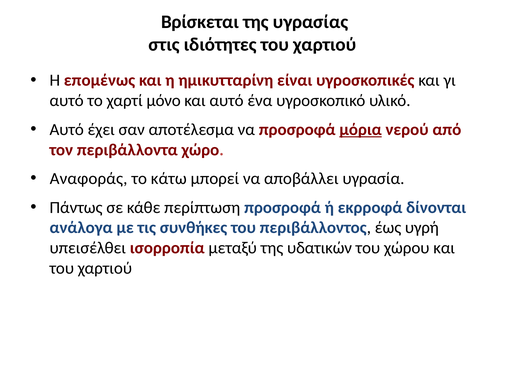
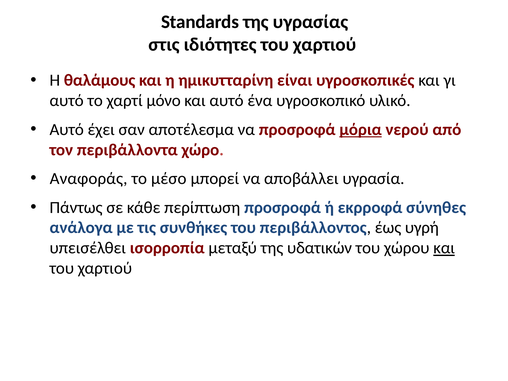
Βρίσκεται: Βρίσκεται -> Standards (200, 22)
επομένως: επομένως -> θαλάμους (100, 80)
κάτω: κάτω -> μέσο (169, 179)
δίνονται: δίνονται -> σύνηθες (436, 207)
και underline: none -> present (444, 248)
